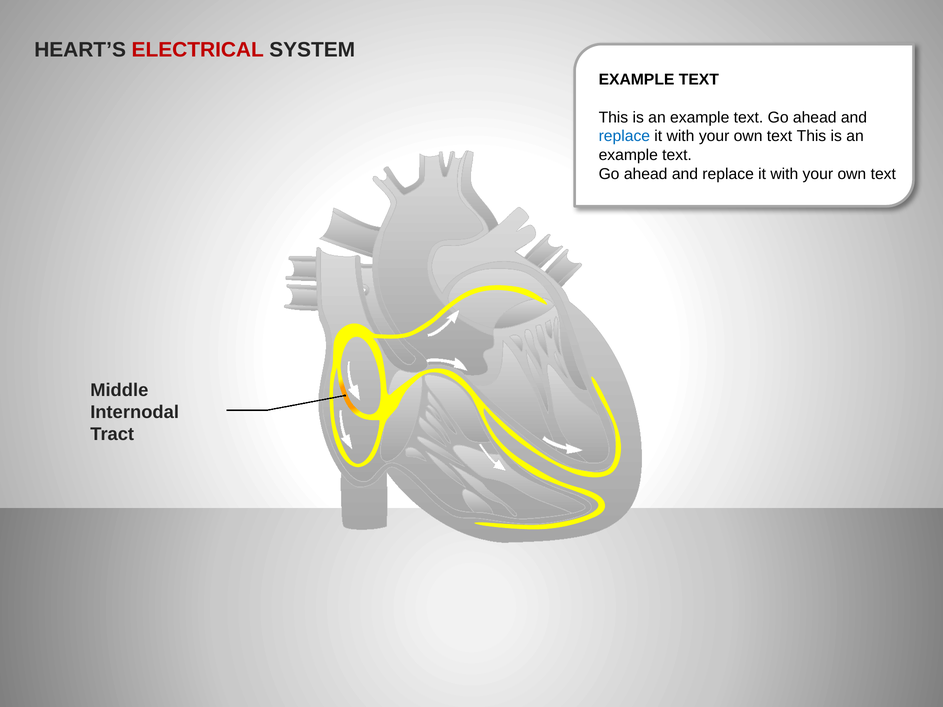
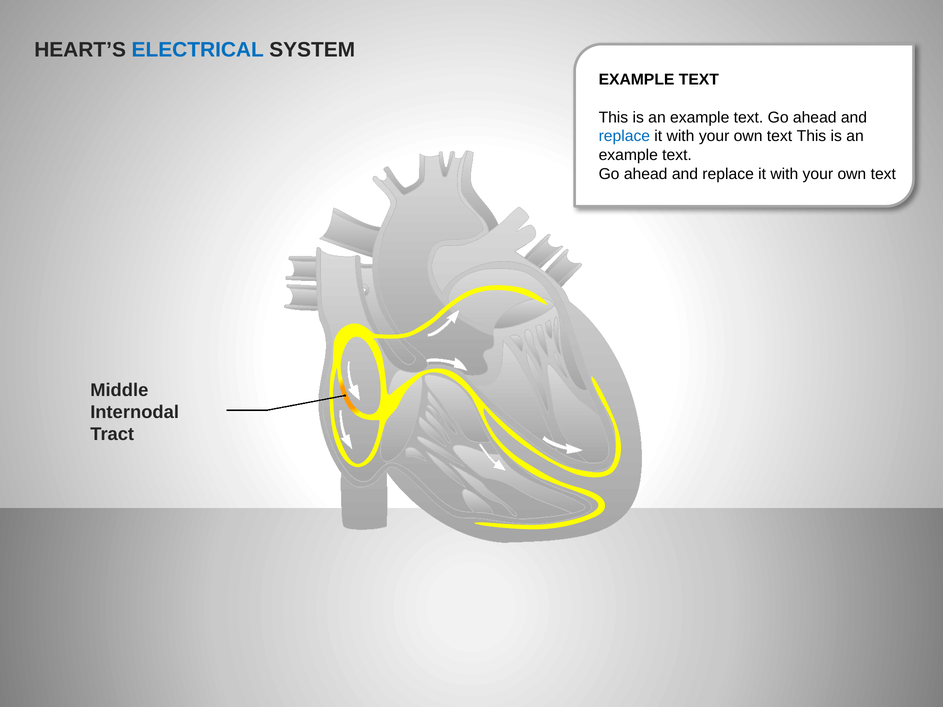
ELECTRICAL colour: red -> blue (198, 50)
